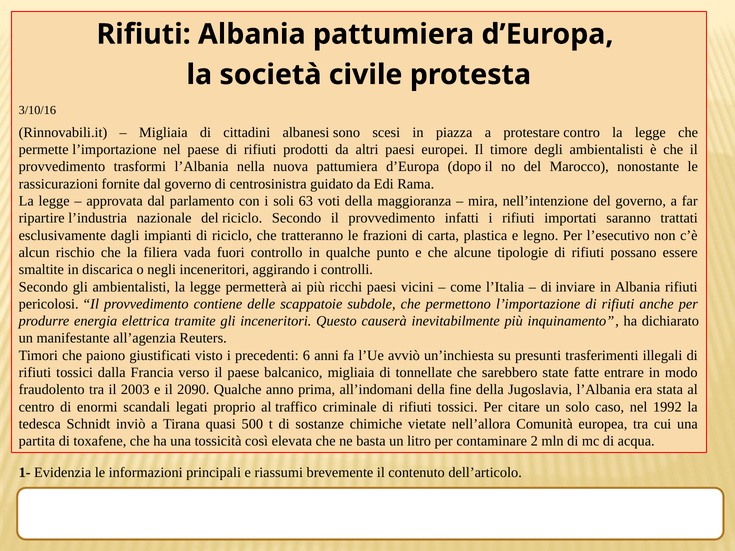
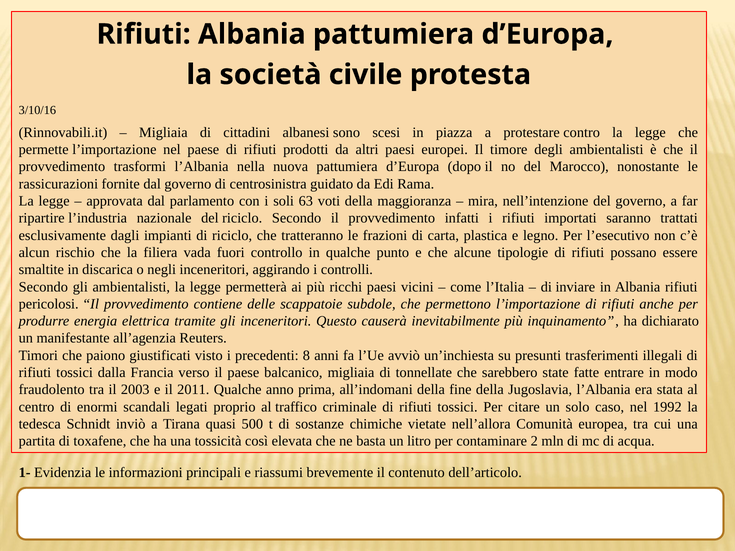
6: 6 -> 8 (306, 356)
2090: 2090 -> 2011 (193, 390)
